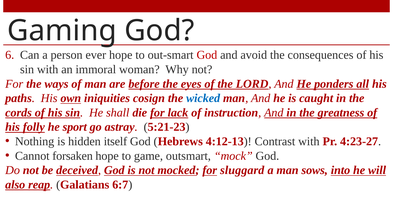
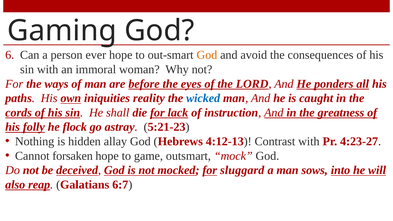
God colour: red -> orange (207, 55)
cosign: cosign -> reality (149, 98)
sport: sport -> flock (75, 127)
itself: itself -> allay (115, 141)
